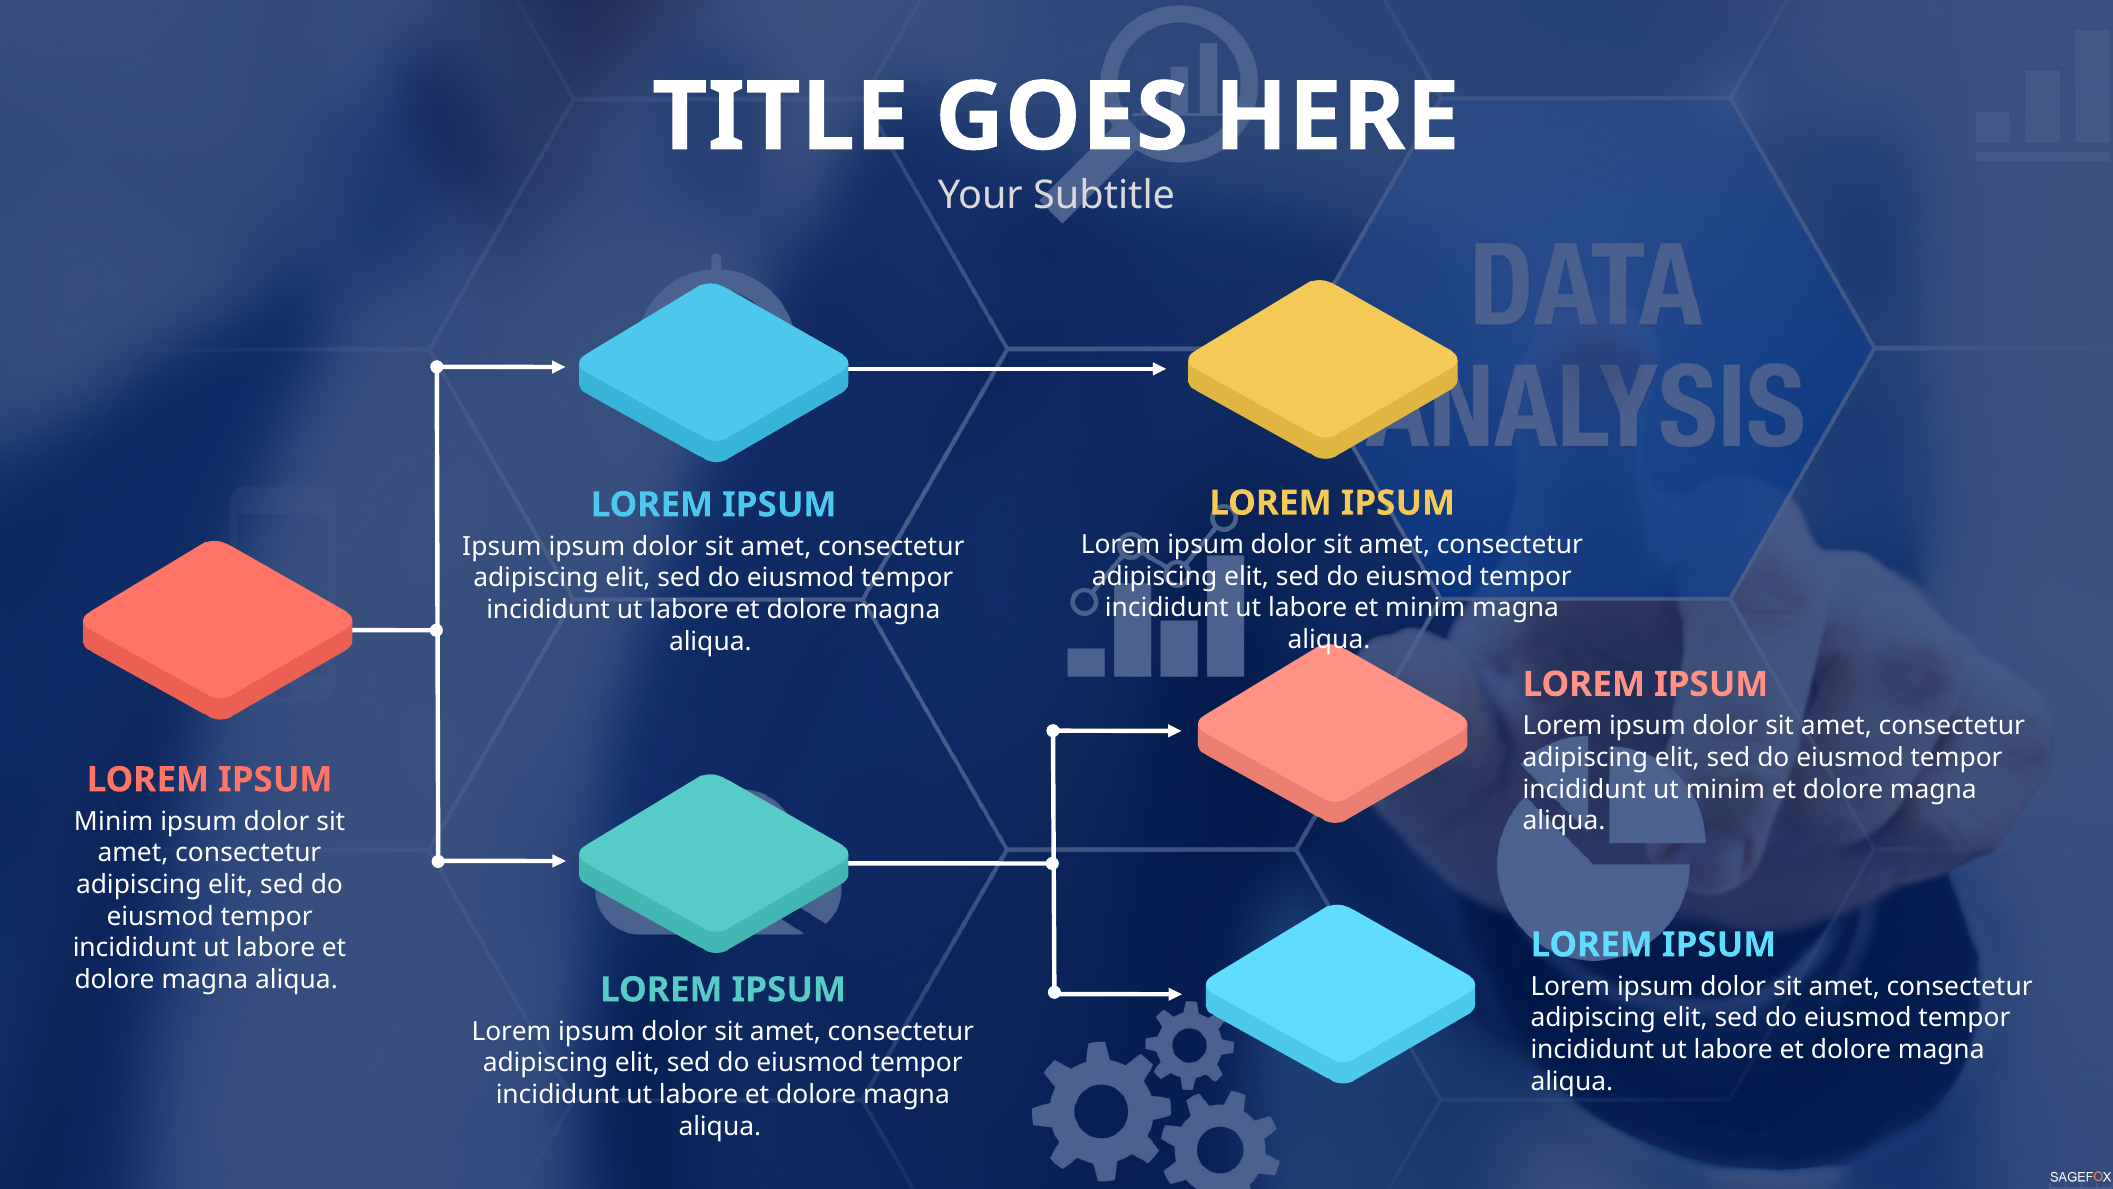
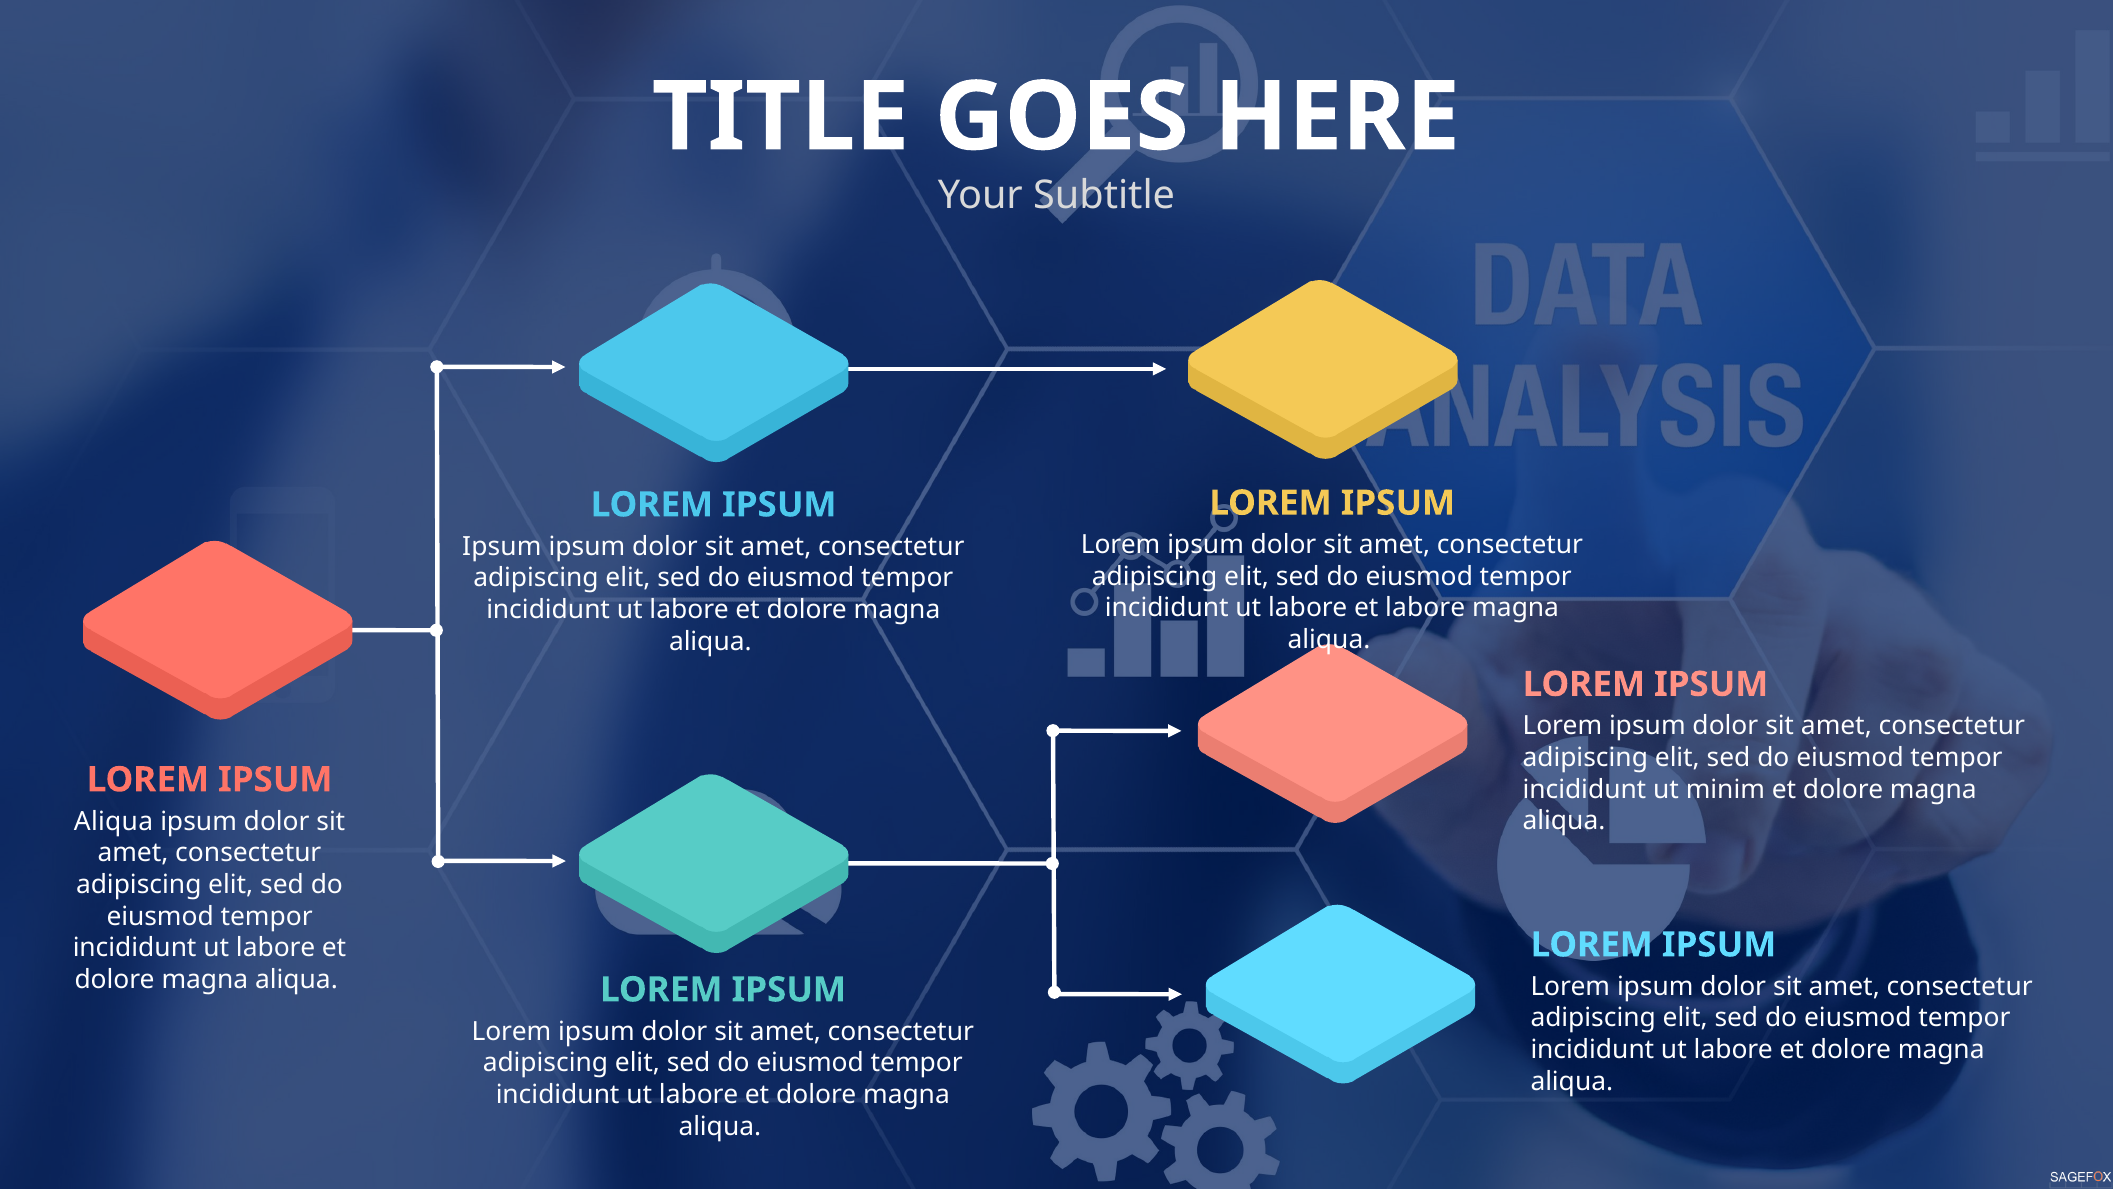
et minim: minim -> labore (1425, 608)
Minim: Minim -> Aliqua (114, 821)
